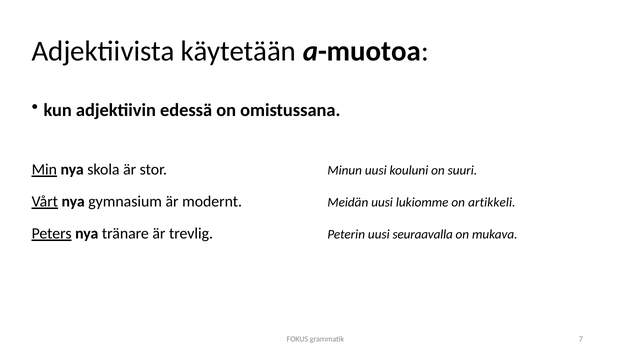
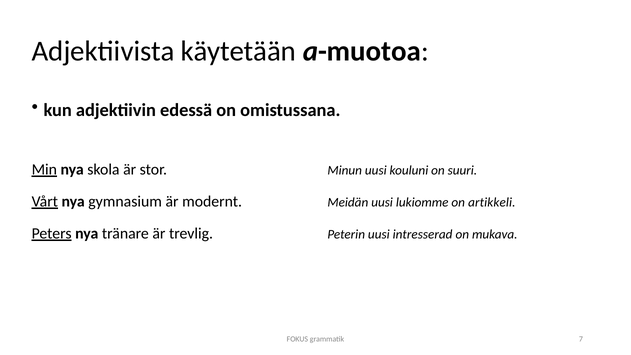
seuraavalla: seuraavalla -> intresserad (423, 234)
